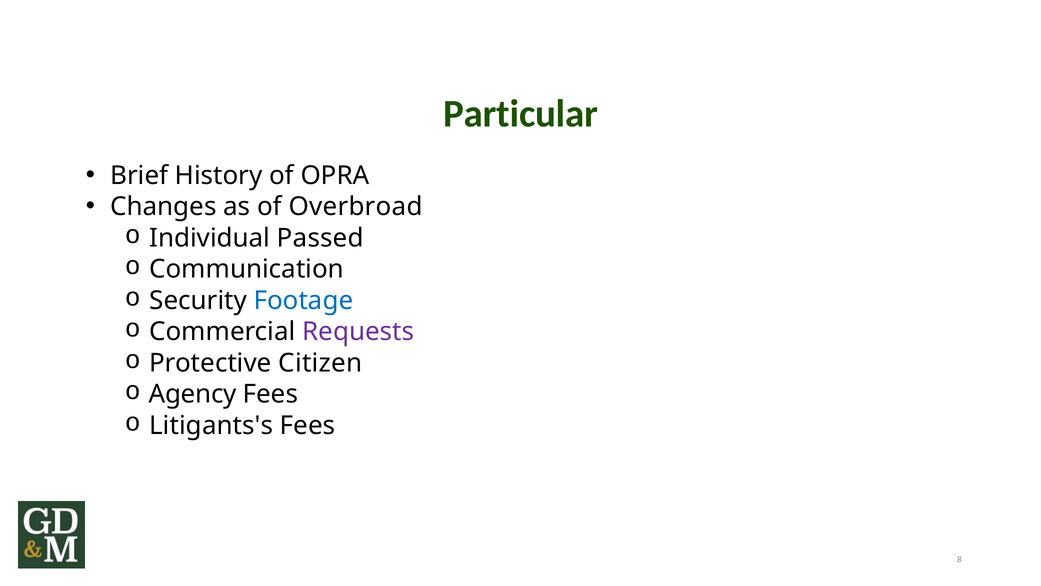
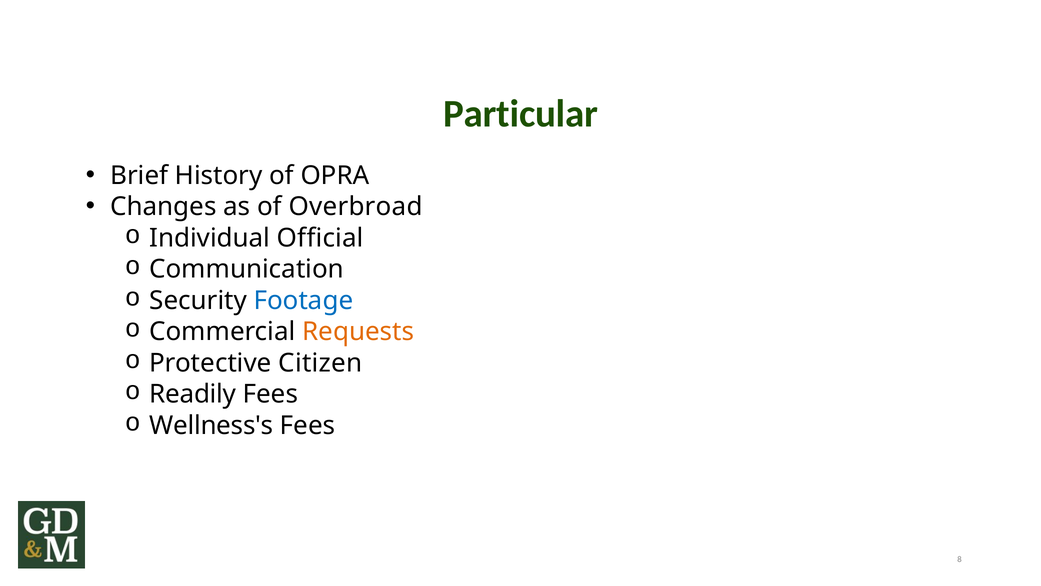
Passed: Passed -> Official (320, 238)
Requests colour: purple -> orange (358, 331)
Agency: Agency -> Readily (193, 394)
Litigants's: Litigants's -> Wellness's (211, 425)
